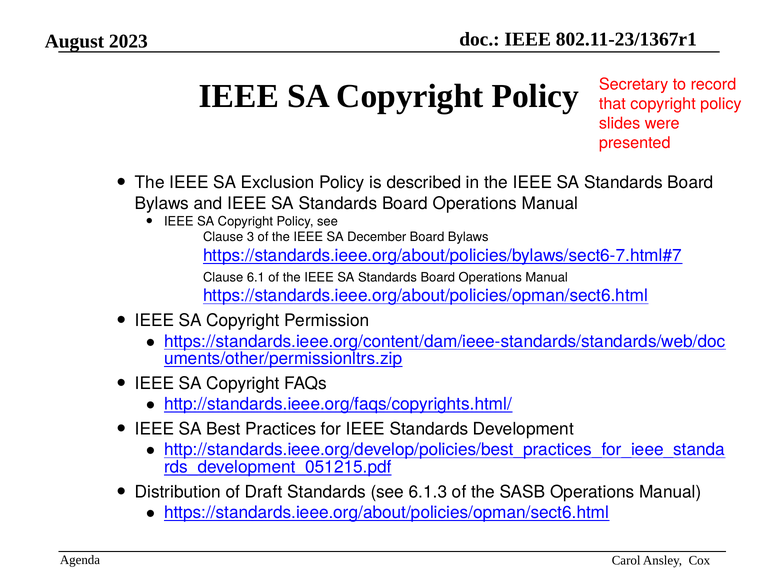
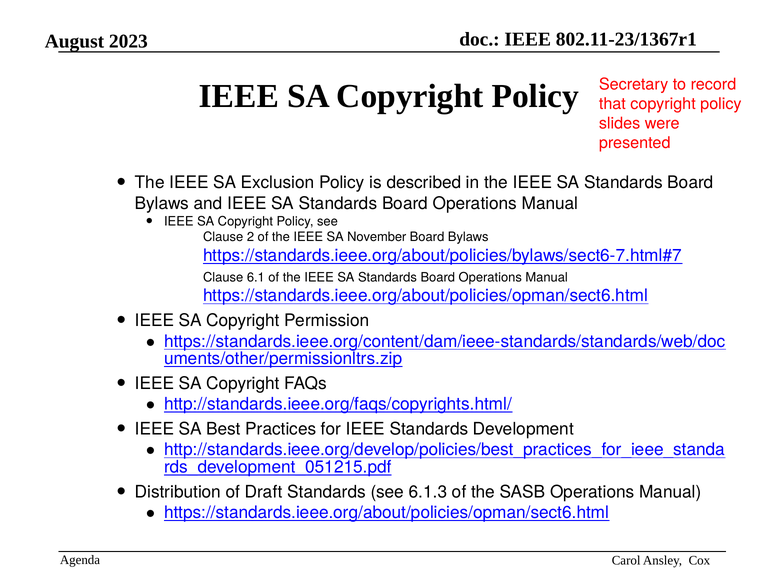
3: 3 -> 2 (250, 237)
December: December -> November (377, 237)
